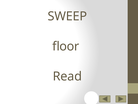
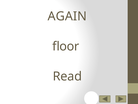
SWEEP: SWEEP -> AGAIN (67, 16)
